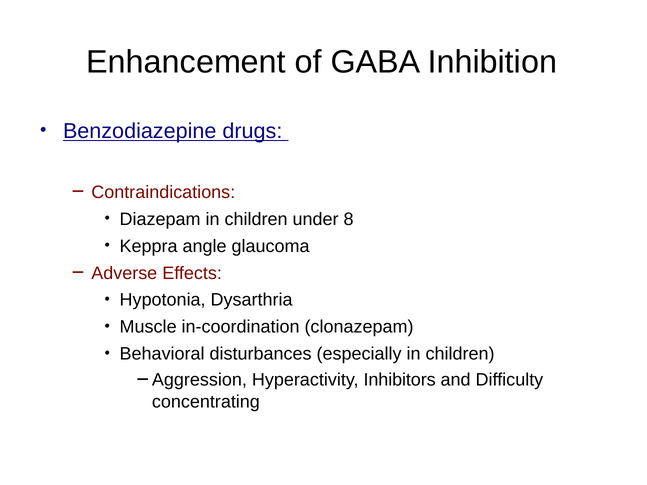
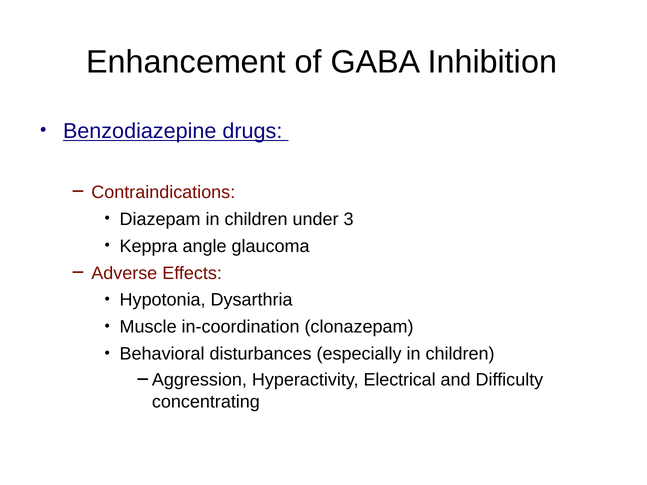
8: 8 -> 3 (349, 219)
Inhibitors: Inhibitors -> Electrical (400, 380)
